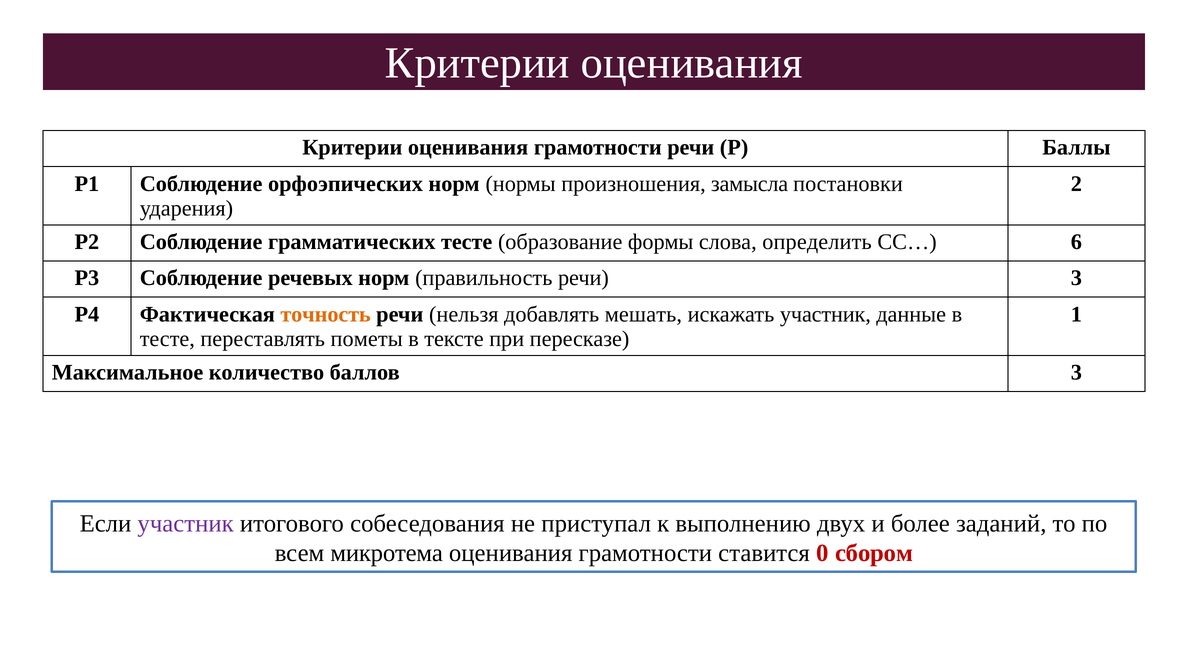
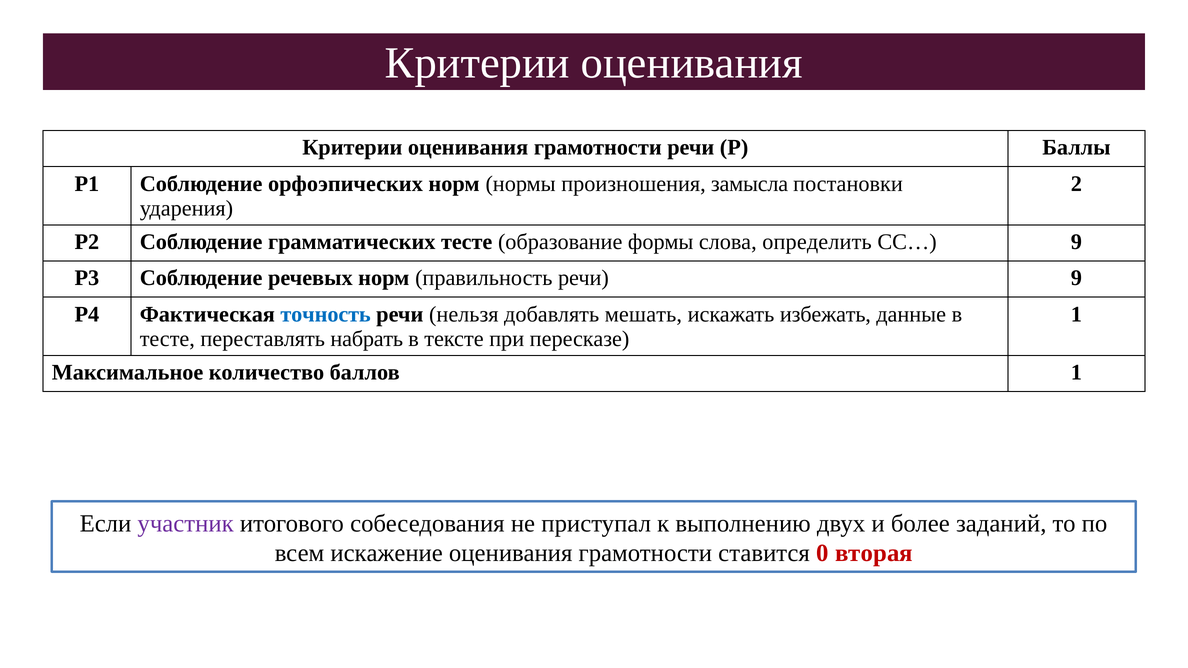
СС… 6: 6 -> 9 (1076, 242)
речи 3: 3 -> 9 (1076, 278)
точность colour: orange -> blue (326, 314)
искажать участник: участник -> избежать (825, 314)
пометы: пометы -> набрать (367, 339)
баллов 3: 3 -> 1 (1076, 373)
микротема: микротема -> искажение (387, 553)
сбором: сбором -> вторая (874, 553)
